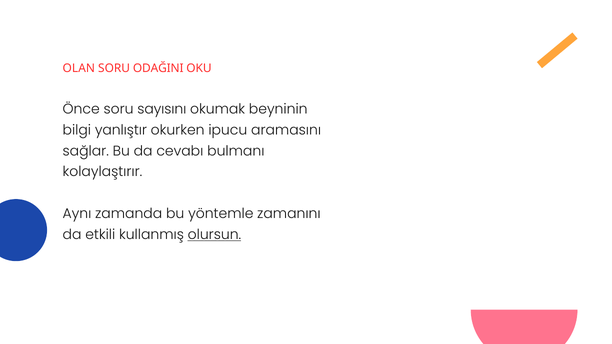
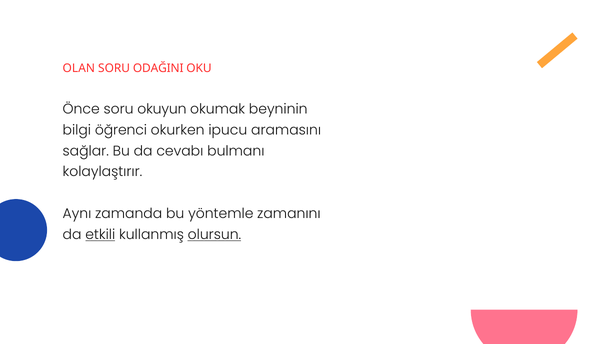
sayısını: sayısını -> okuyun (162, 109)
yanlıştır: yanlıştır -> öğrenci (121, 130)
etkili underline: none -> present (100, 235)
